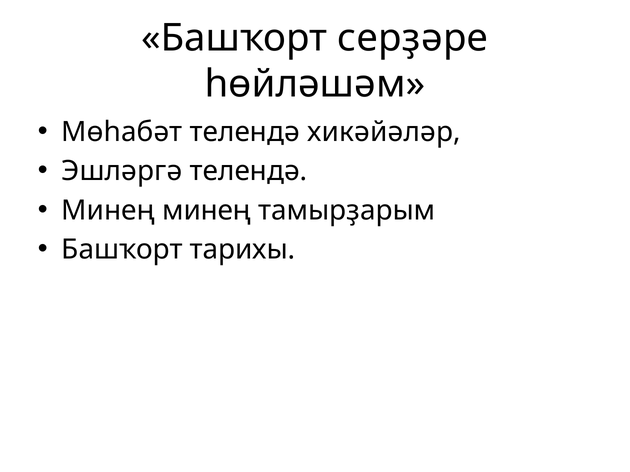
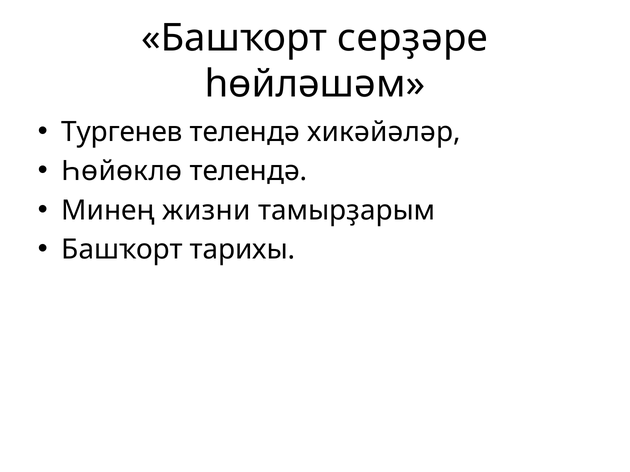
Мөһабәт: Мөһабәт -> Тургенев (122, 132)
Эшләргә: Эшләргә -> Һөйөклө (122, 171)
Минең минең: минең -> жизни (206, 211)
